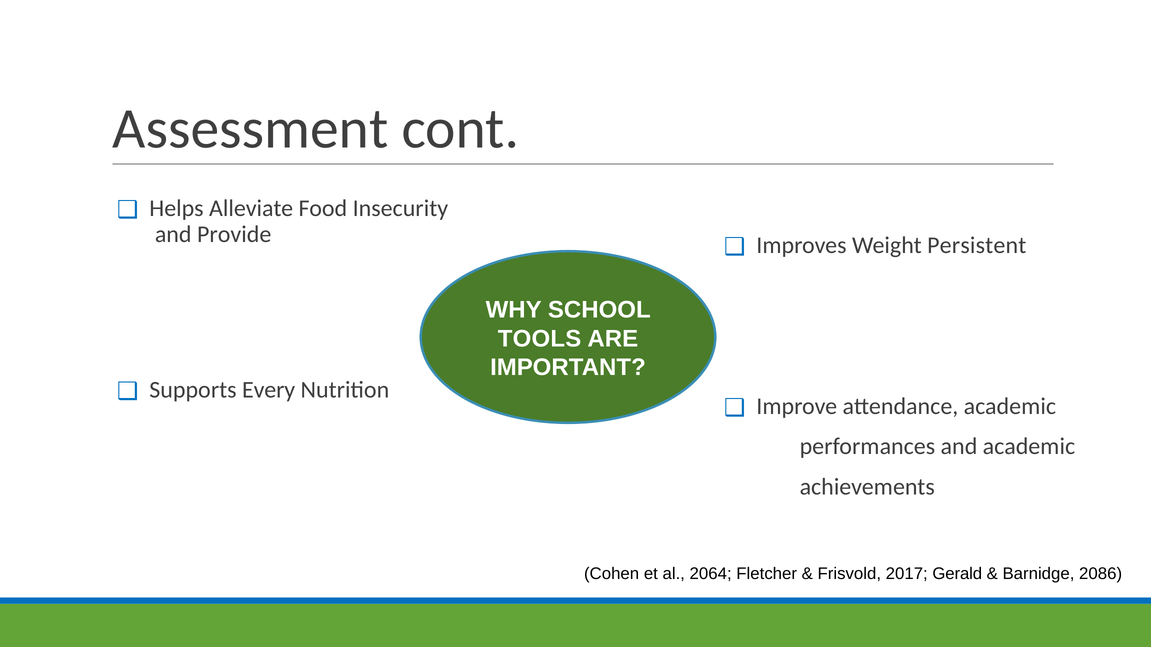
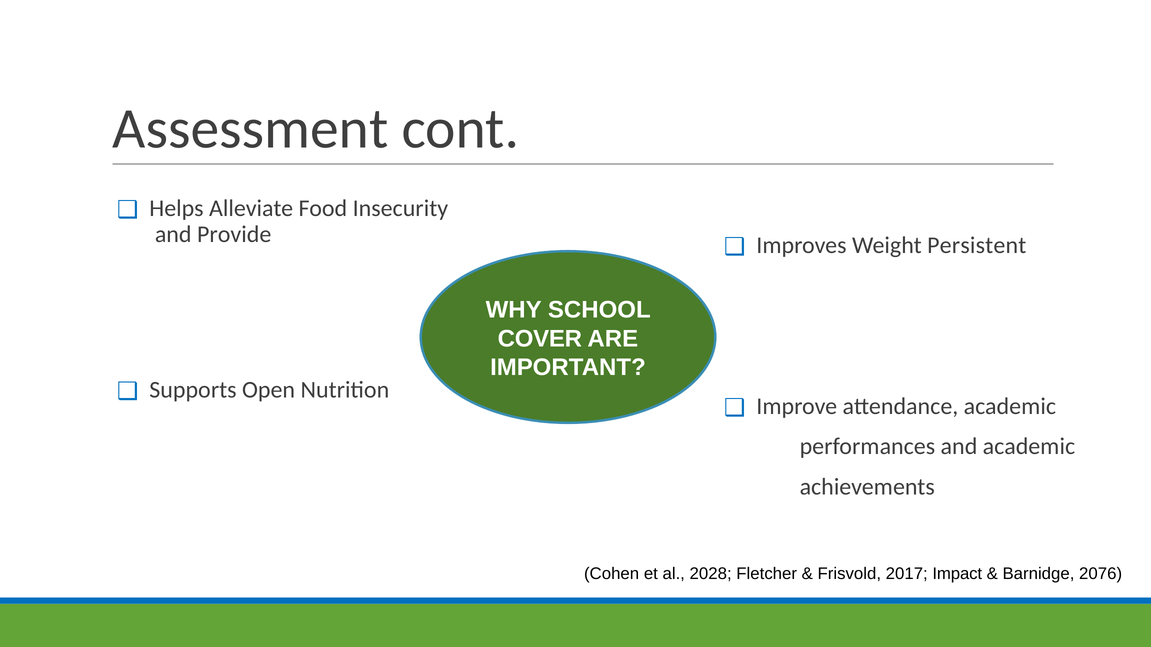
TOOLS: TOOLS -> COVER (540, 339)
Every: Every -> Open (269, 390)
2064: 2064 -> 2028 (711, 574)
Gerald: Gerald -> Impact (957, 574)
2086: 2086 -> 2076 (1101, 574)
